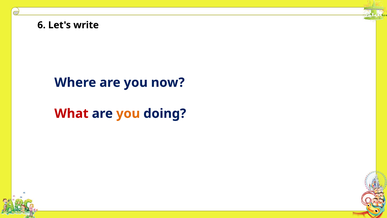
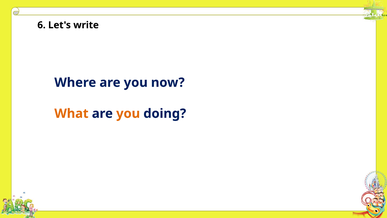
What colour: red -> orange (71, 113)
